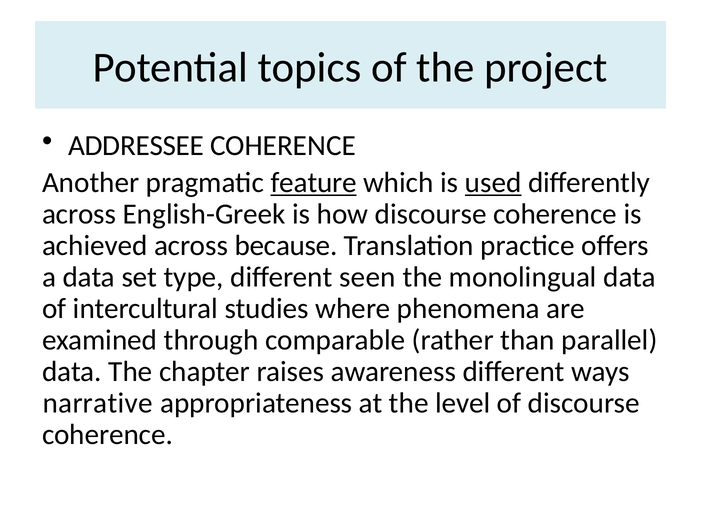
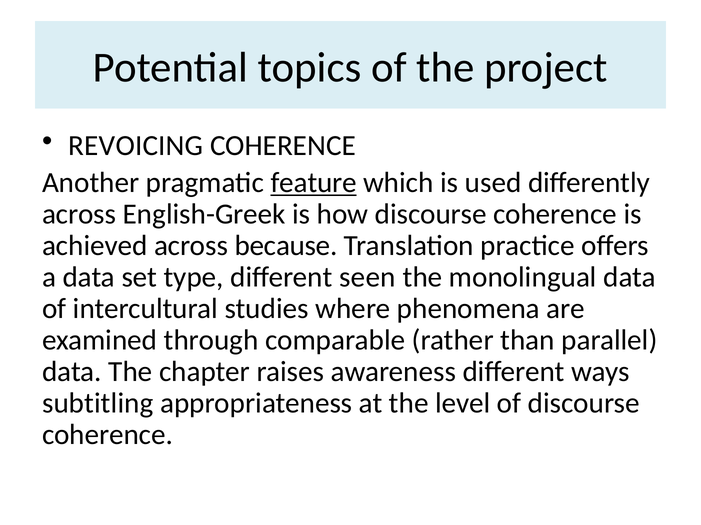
ADDRESSEE: ADDRESSEE -> REVOICING (136, 146)
used underline: present -> none (493, 183)
narrative: narrative -> subtitling (98, 404)
